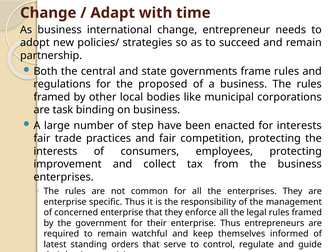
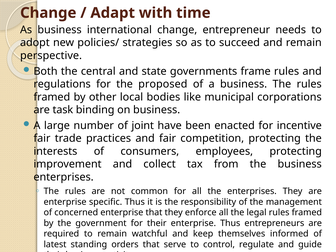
partnership: partnership -> perspective (51, 56)
step: step -> joint (143, 126)
for interests: interests -> incentive (299, 126)
